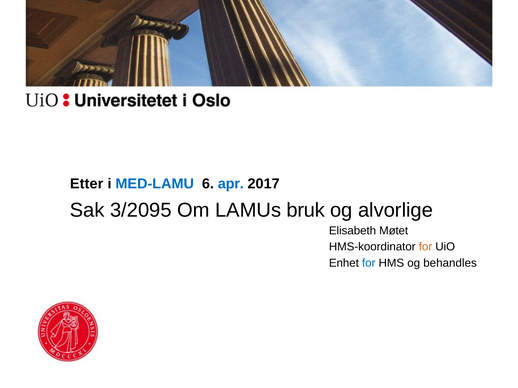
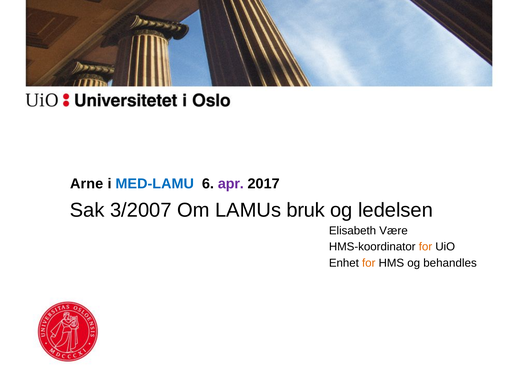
Etter: Etter -> Arne (87, 184)
apr colour: blue -> purple (231, 184)
3/2095: 3/2095 -> 3/2007 (141, 210)
alvorlige: alvorlige -> ledelsen (396, 210)
Møtet: Møtet -> Være (394, 231)
for colour: blue -> orange (369, 263)
